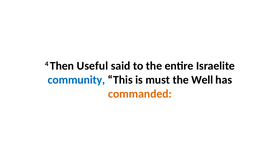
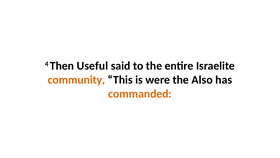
community colour: blue -> orange (76, 80)
must: must -> were (158, 80)
Well: Well -> Also (202, 80)
